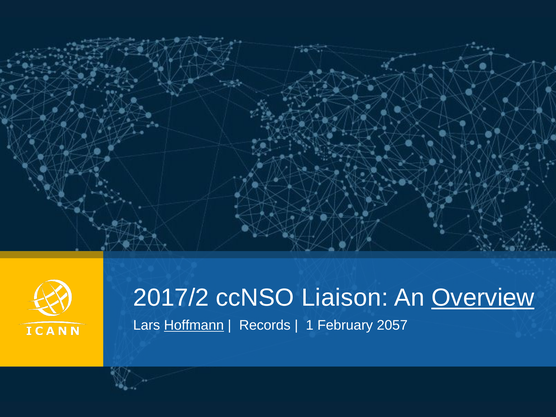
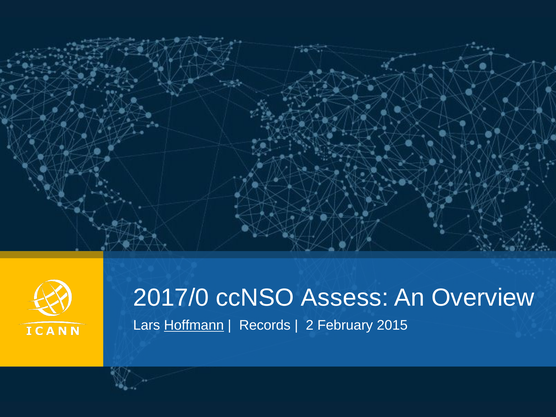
2017/2: 2017/2 -> 2017/0 (171, 298)
Liaison: Liaison -> Assess (345, 298)
Overview underline: present -> none (483, 298)
1: 1 -> 2 (310, 325)
2057: 2057 -> 2015 (392, 325)
